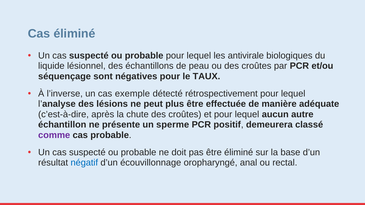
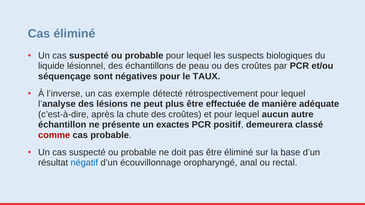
antivirale: antivirale -> suspects (246, 56)
sperme: sperme -> exactes (173, 125)
comme colour: purple -> red (54, 135)
